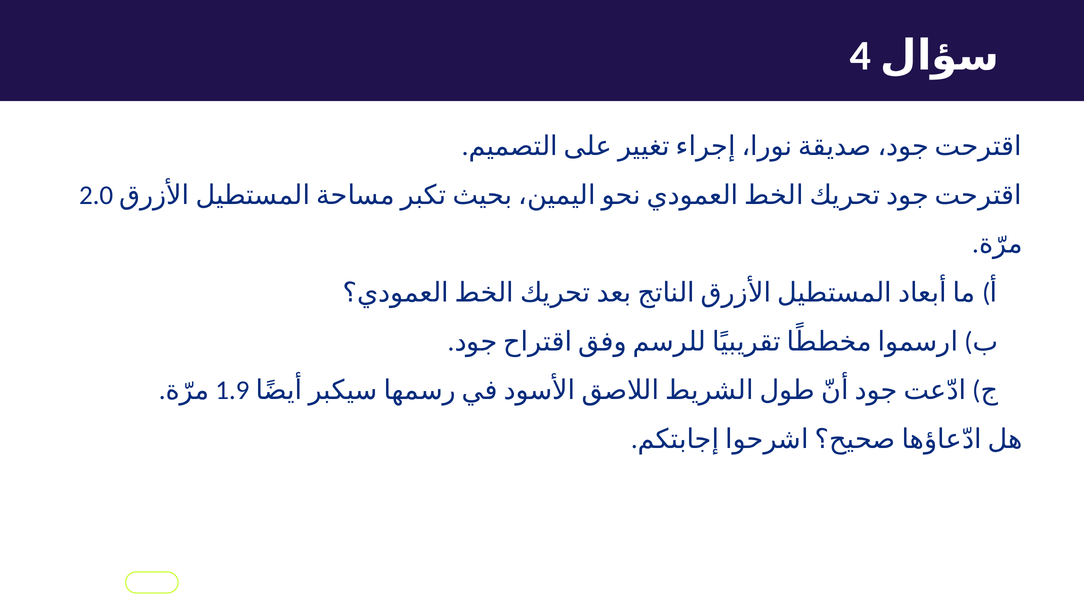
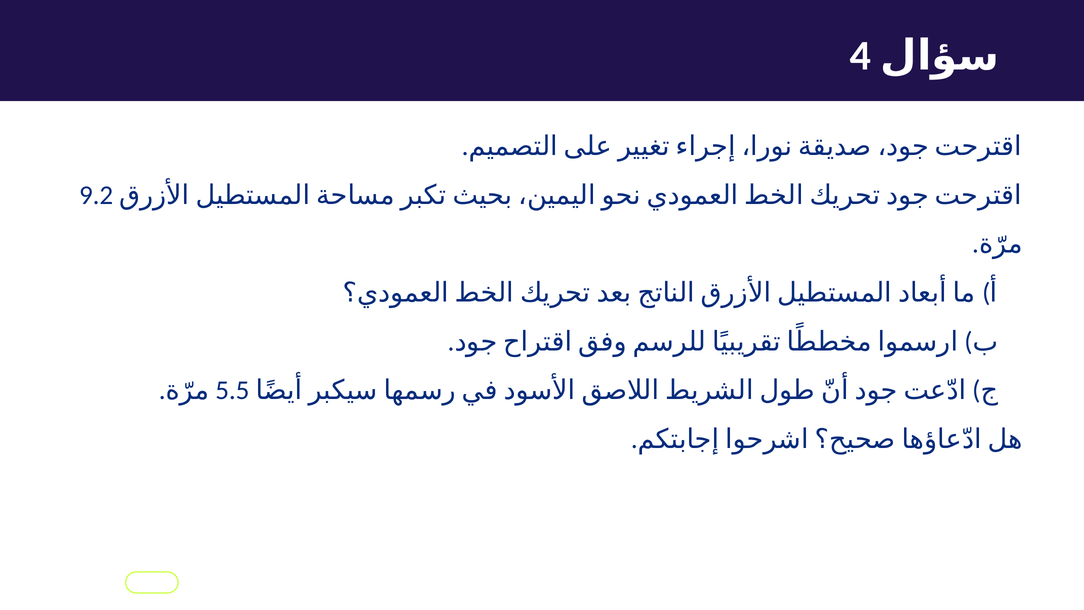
2.0: 2.0 -> 9.2 (96, 195)
1.9: 1.9 -> 5.5 (232, 390)
